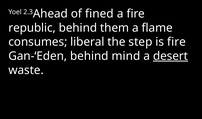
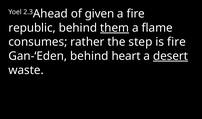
fined: fined -> given (99, 14)
them underline: none -> present (115, 28)
liberal: liberal -> rather (87, 42)
mind: mind -> heart (126, 56)
